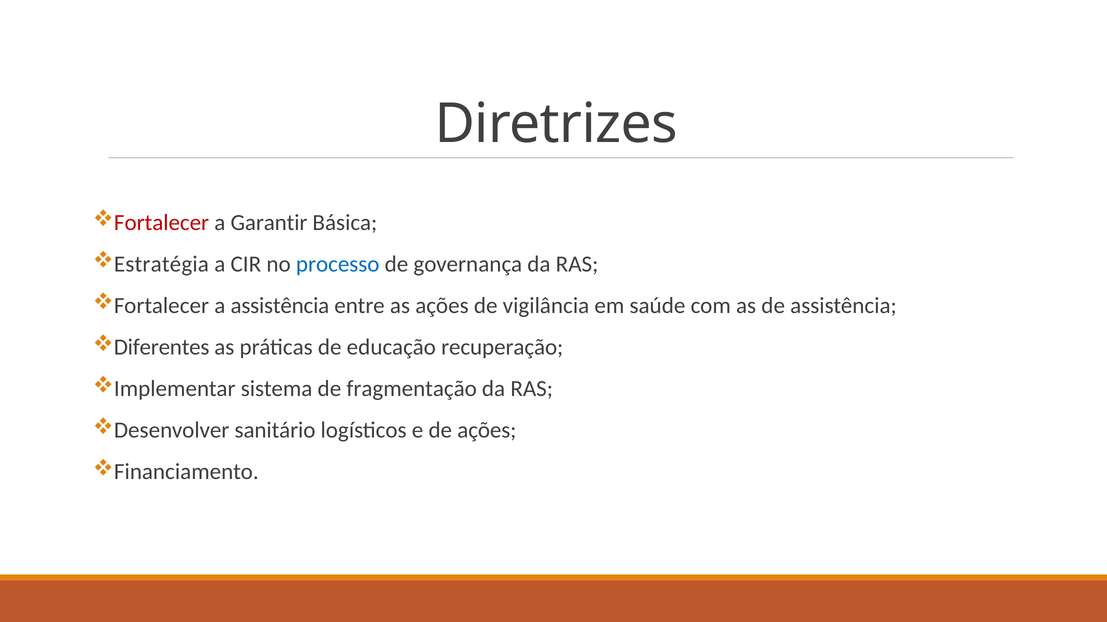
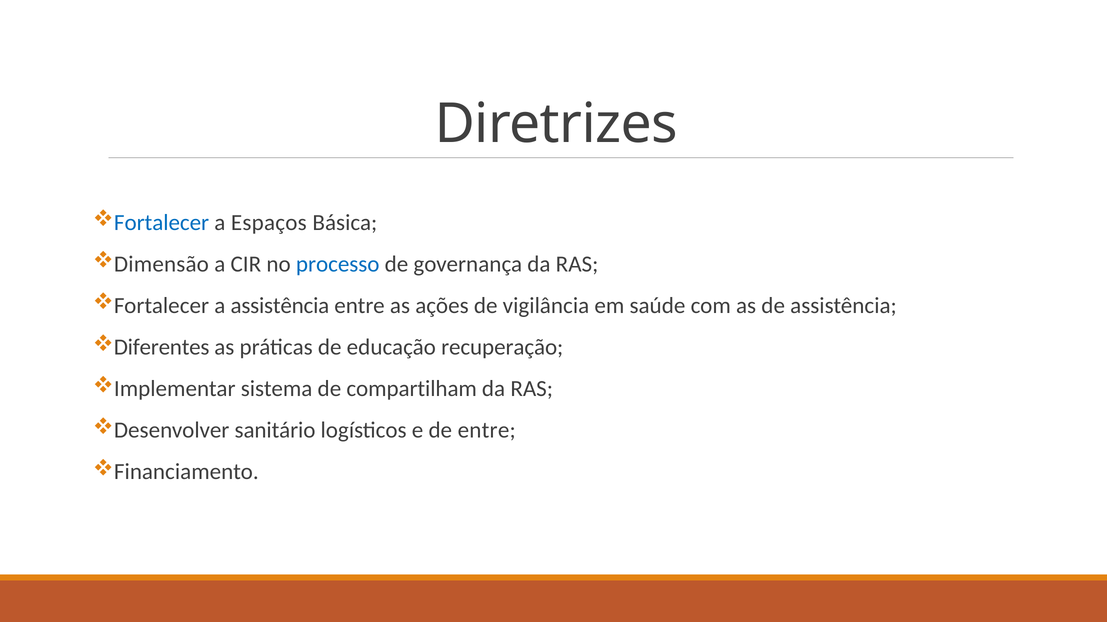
Fortalecer colour: red -> blue (162, 223)
Garantir: Garantir -> Espaços (269, 223)
Estratégia: Estratégia -> Dimensão (161, 264)
fragmentação: fragmentação -> compartilham (412, 389)
de ações: ações -> entre (487, 431)
